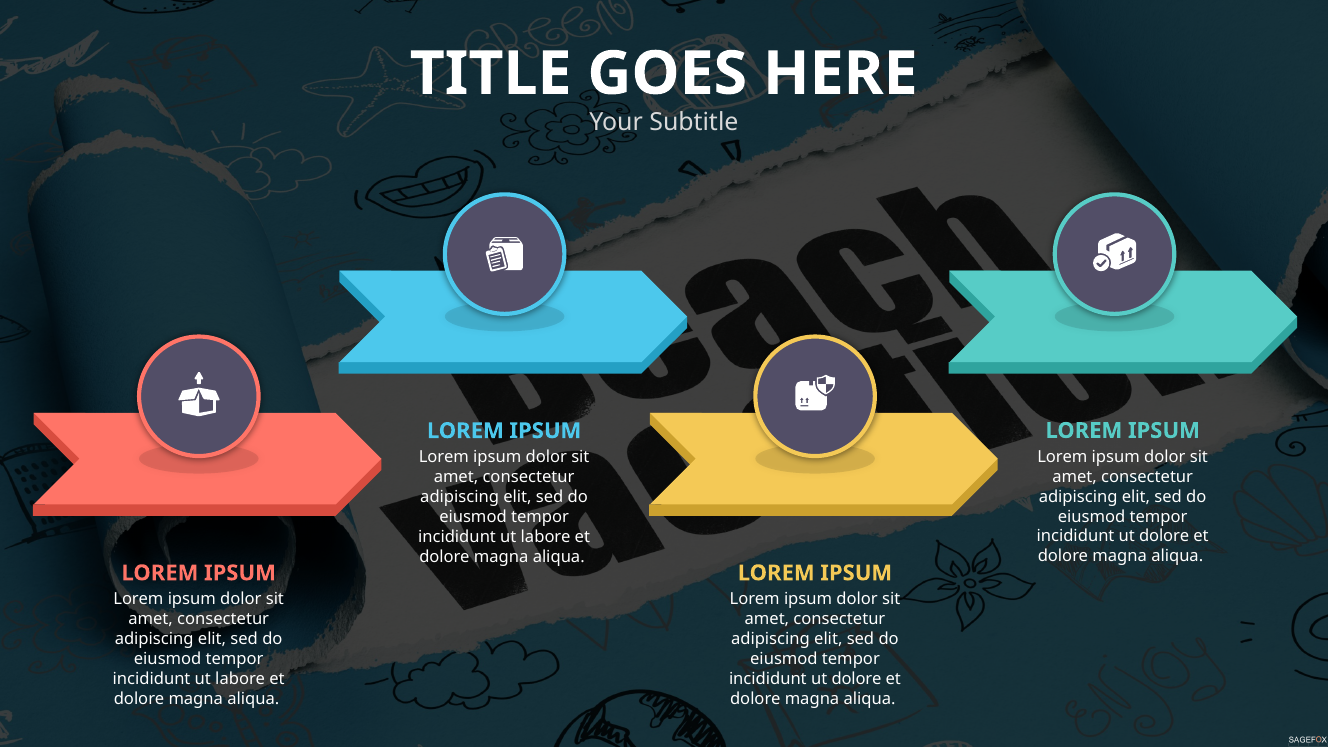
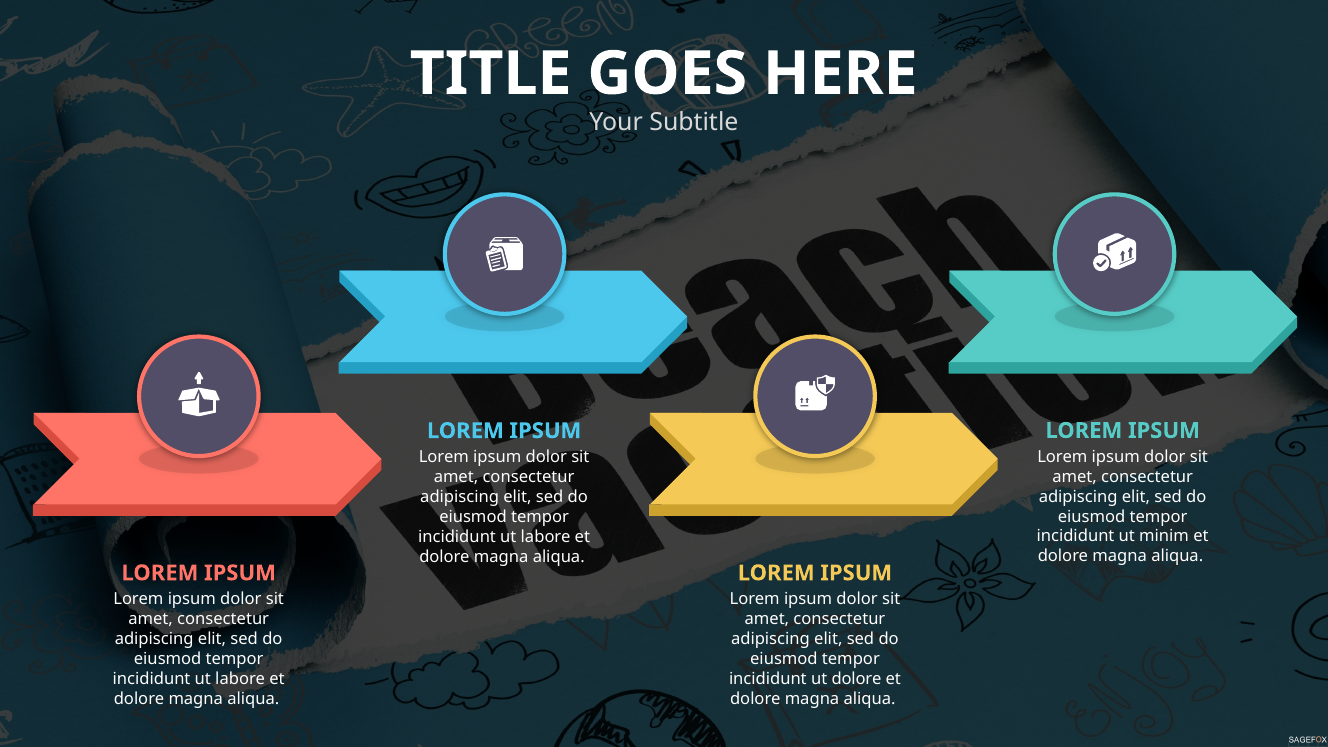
dolore: dolore -> minim (1164, 537)
